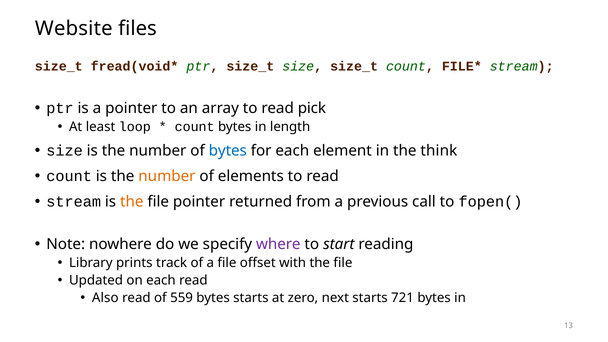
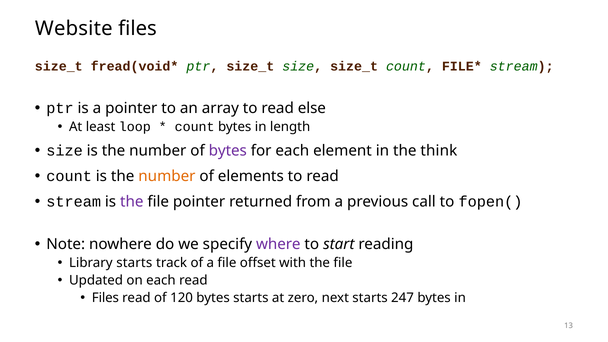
pick: pick -> else (312, 108)
bytes colour: blue -> purple (228, 151)
the colour: orange -> purple (132, 202)
Library prints: prints -> starts (134, 263)
Also: Also -> Files (105, 298)
559: 559 -> 120 (182, 298)
721: 721 -> 247 (403, 298)
